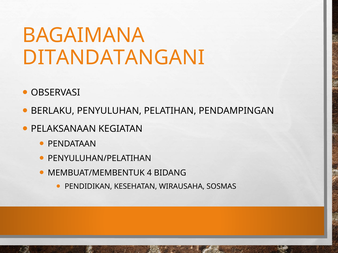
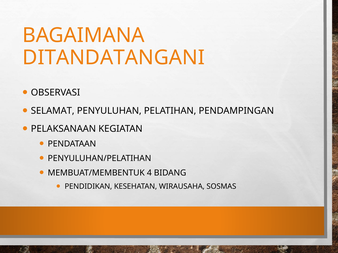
BERLAKU: BERLAKU -> SELAMAT (53, 111)
